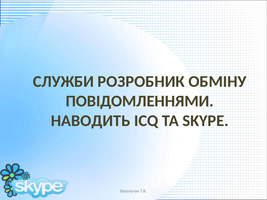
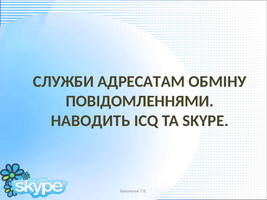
РОЗРОБНИК: РОЗРОБНИК -> АДРЕСАТАМ (141, 82)
